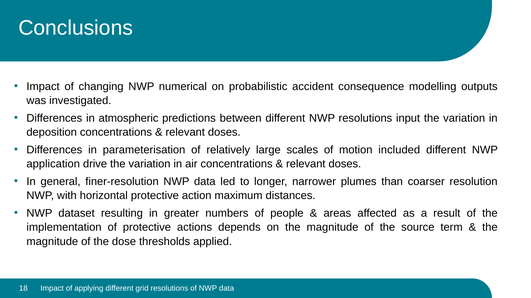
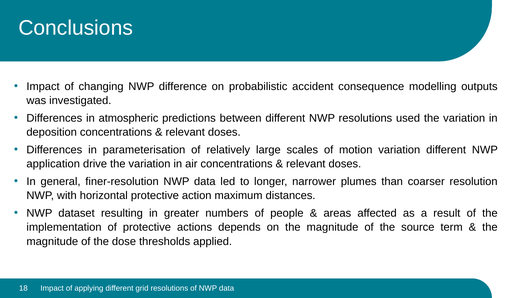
numerical: numerical -> difference (183, 87)
input: input -> used (408, 118)
motion included: included -> variation (399, 150)
